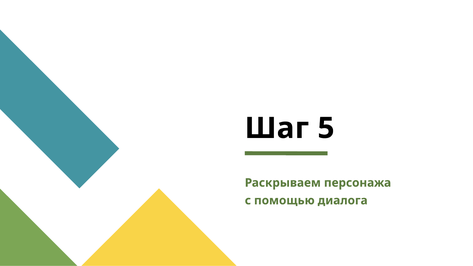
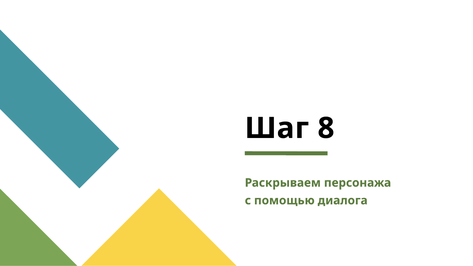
5: 5 -> 8 (326, 128)
